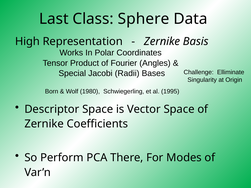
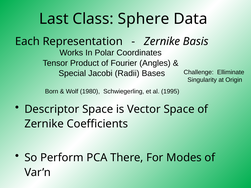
High: High -> Each (27, 41)
